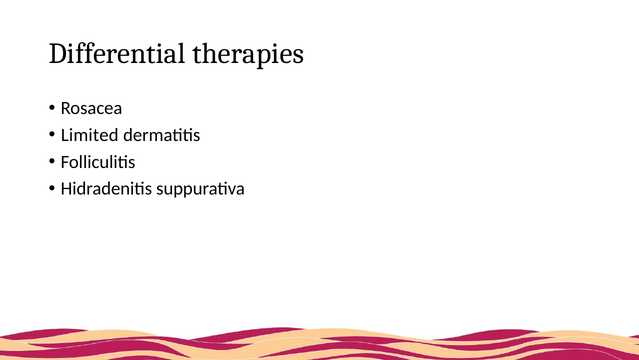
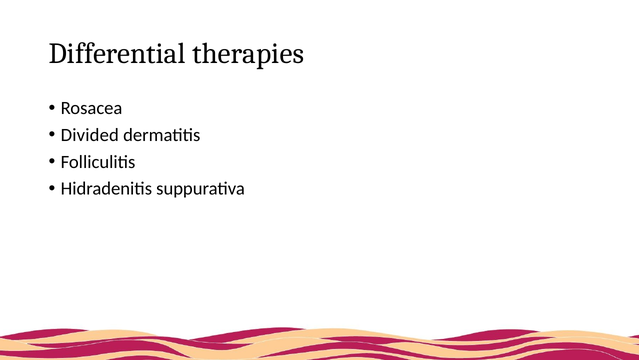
Limited: Limited -> Divided (90, 135)
